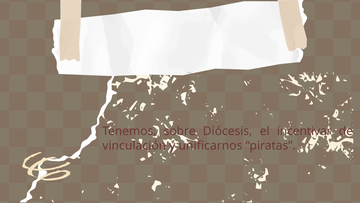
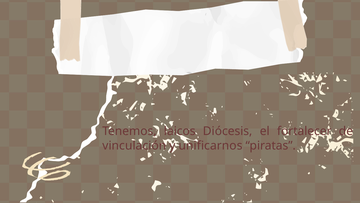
sobre: sobre -> laicos (180, 131)
incentivar: incentivar -> fortalecer (304, 131)
